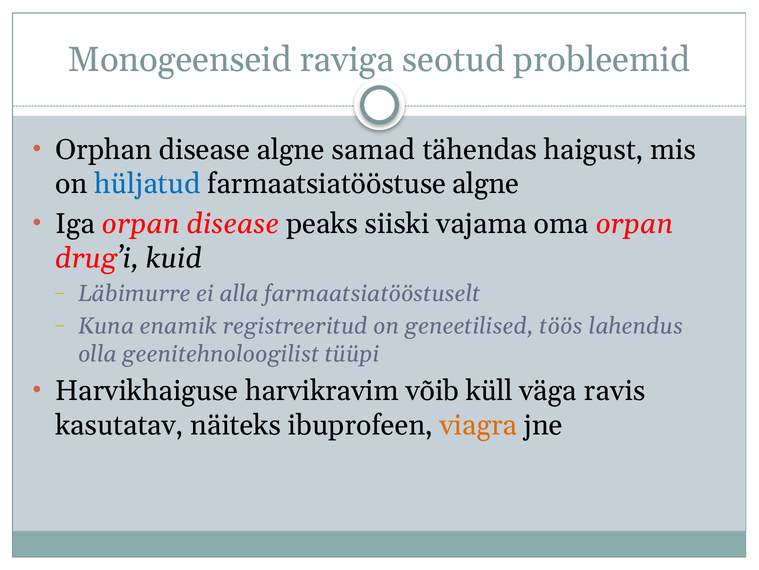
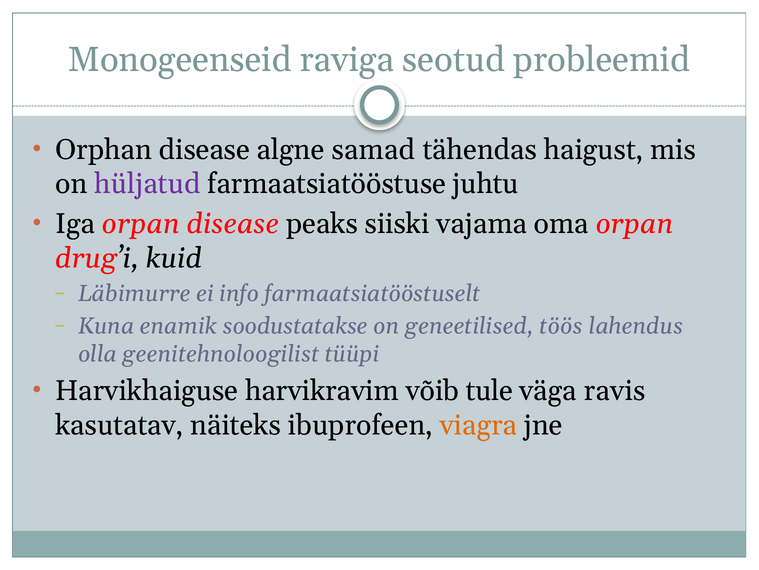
hüljatud colour: blue -> purple (147, 184)
farmaatsiatööstuse algne: algne -> juhtu (486, 184)
alla: alla -> info (239, 293)
registreeritud: registreeritud -> soodustatakse (295, 326)
küll: küll -> tule (489, 391)
